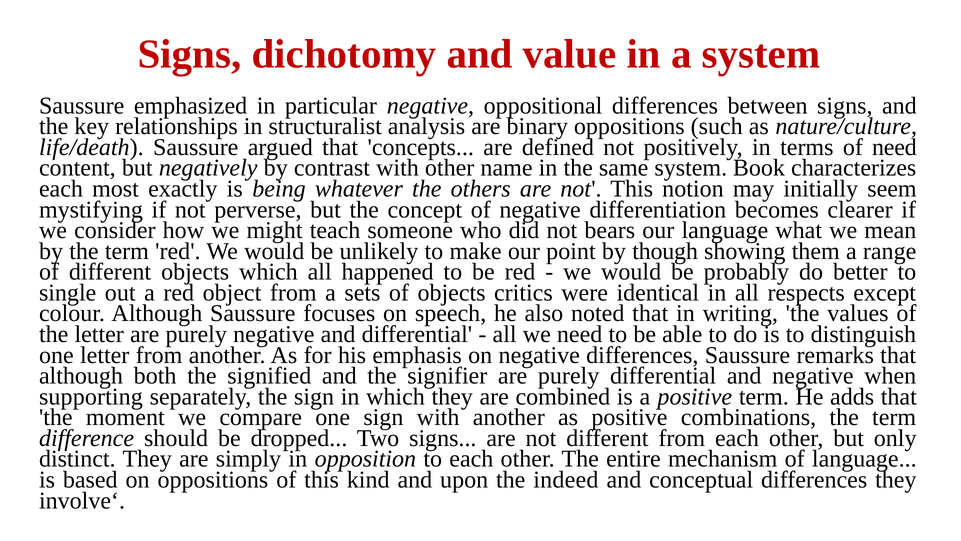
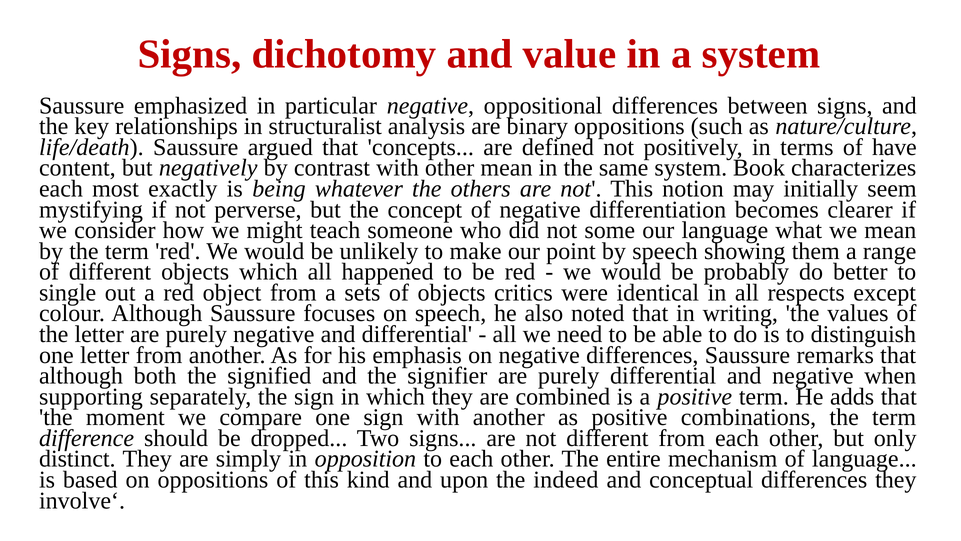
of need: need -> have (894, 147)
other name: name -> mean (506, 168)
bears: bears -> some (610, 230)
by though: though -> speech (665, 251)
